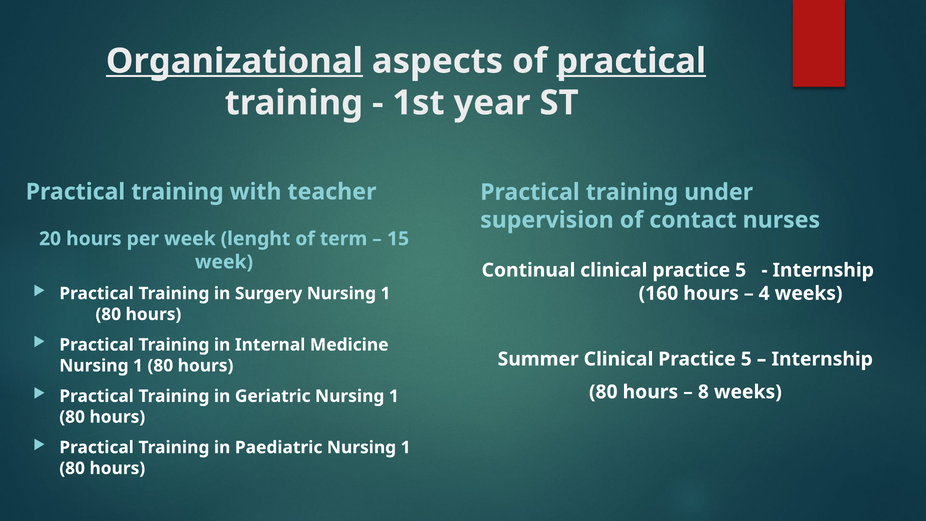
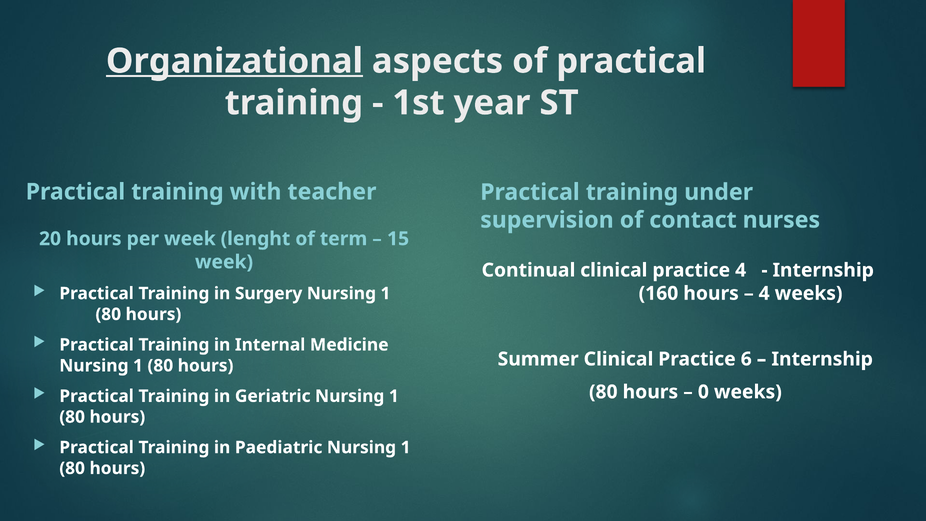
practical underline: present -> none (631, 61)
Continual clinical practice 5: 5 -> 4 (741, 270)
Summer Clinical Practice 5: 5 -> 6 (746, 359)
8: 8 -> 0 (703, 392)
